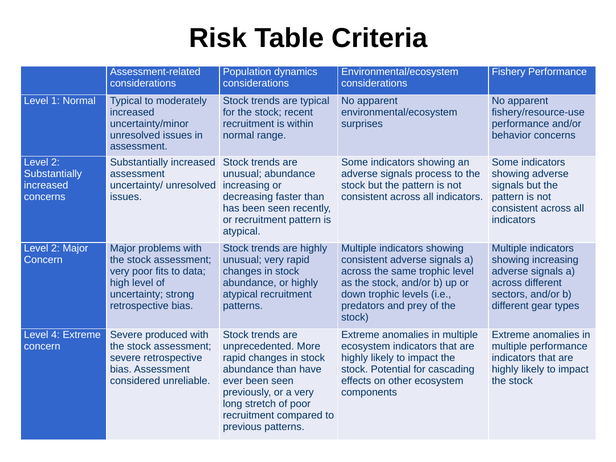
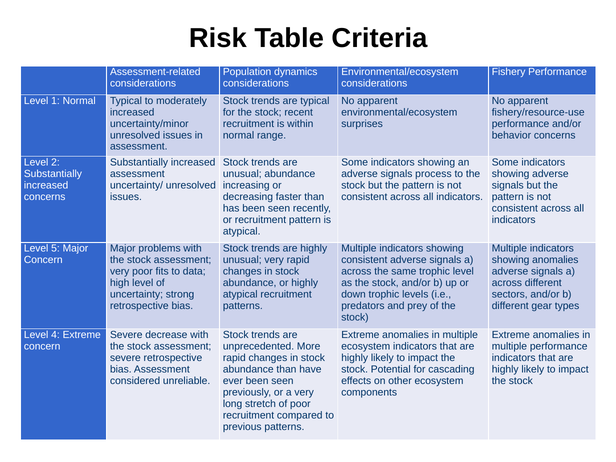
2: 2 -> 5 (56, 248)
showing increasing: increasing -> anomalies (555, 260)
produced: produced -> decrease (166, 335)
